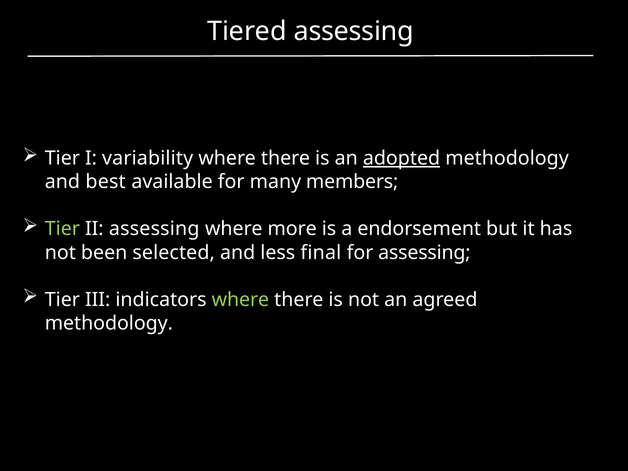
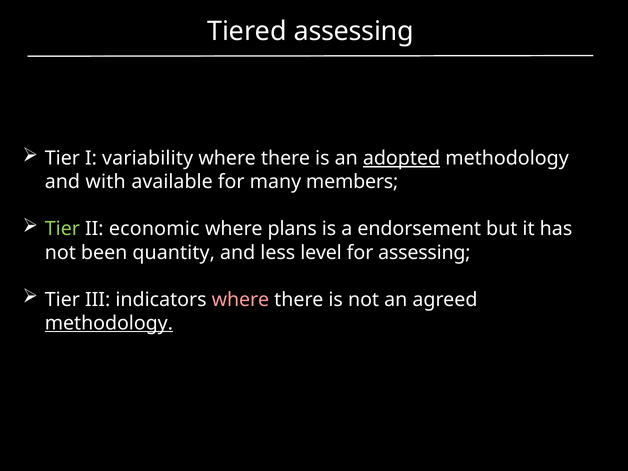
best: best -> with (106, 182)
II assessing: assessing -> economic (154, 229)
more: more -> plans (292, 229)
selected: selected -> quantity (174, 253)
final: final -> level (321, 253)
where colour: light green -> pink (240, 300)
methodology underline: none -> present (109, 323)
